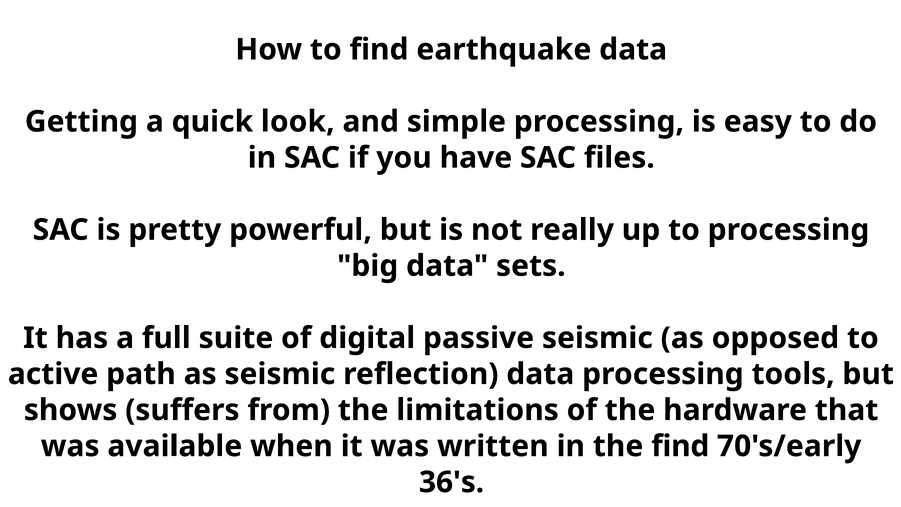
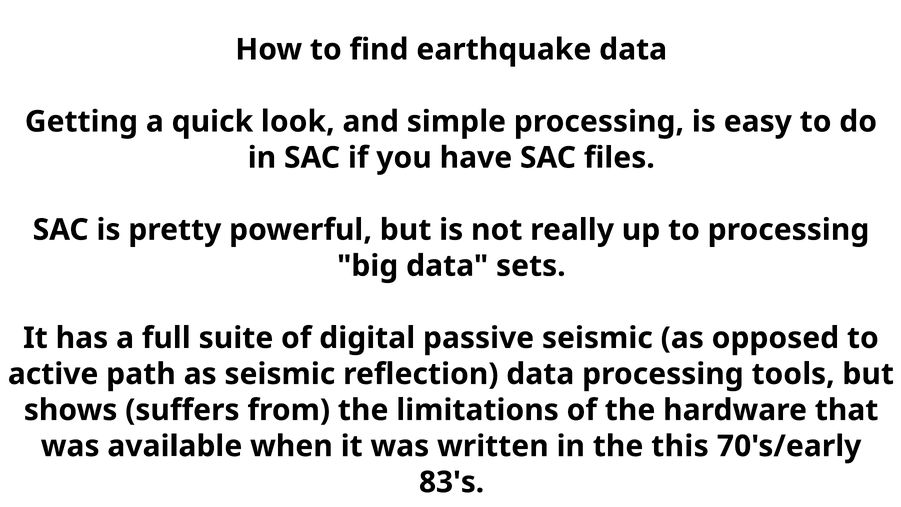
the find: find -> this (680, 446)
36's: 36's -> 83's (452, 482)
